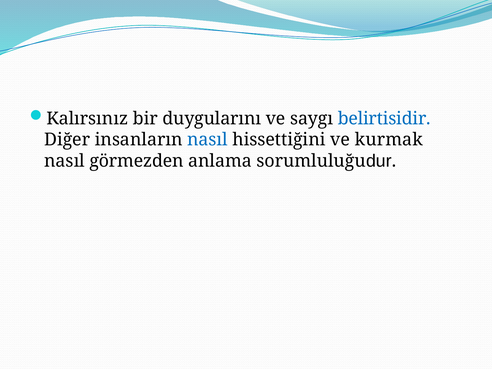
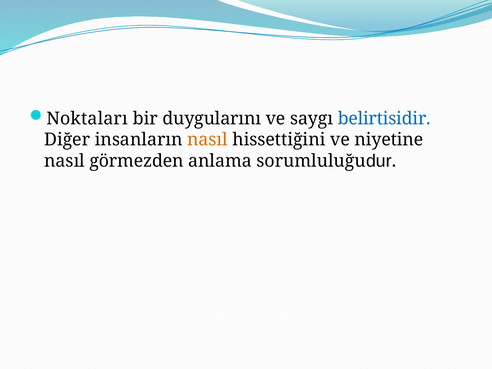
Kalırsınız: Kalırsınız -> Noktaları (87, 118)
nasıl colour: blue -> orange (207, 140)
kurmak: kurmak -> niyetine (389, 140)
